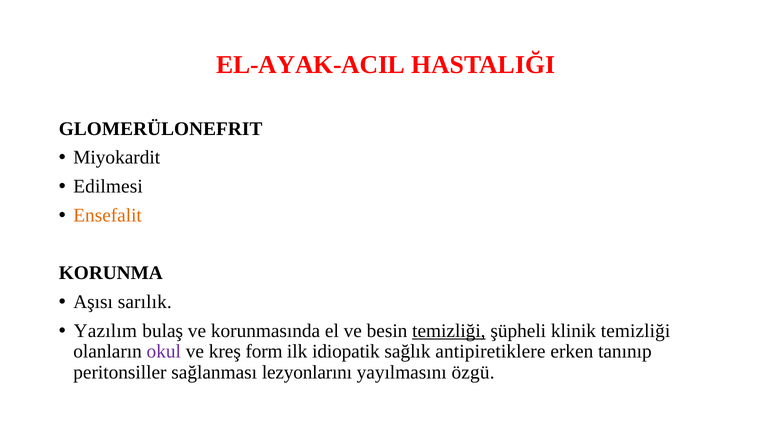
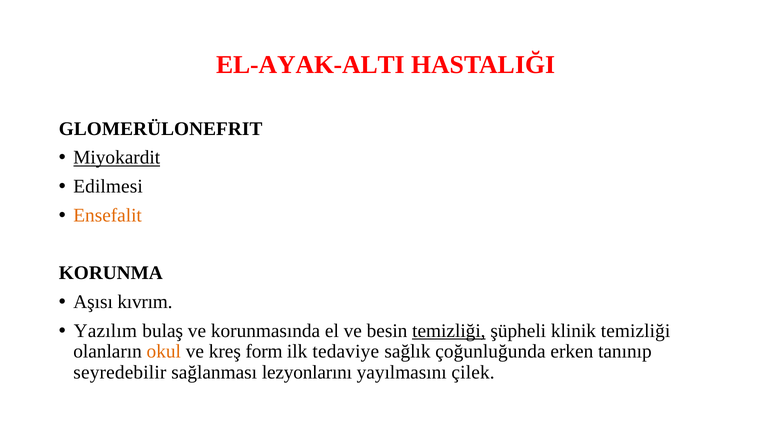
EL-AYAK-ACIL: EL-AYAK-ACIL -> EL-AYAK-ALTI (311, 65)
Miyokardit underline: none -> present (117, 158)
sarılık: sarılık -> kıvrım (145, 302)
okul colour: purple -> orange (164, 352)
idiopatik: idiopatik -> tedaviye (346, 352)
antipiretiklere: antipiretiklere -> çoğunluğunda (490, 352)
peritonsiller: peritonsiller -> seyredebilir (120, 373)
özgü: özgü -> çilek (473, 373)
